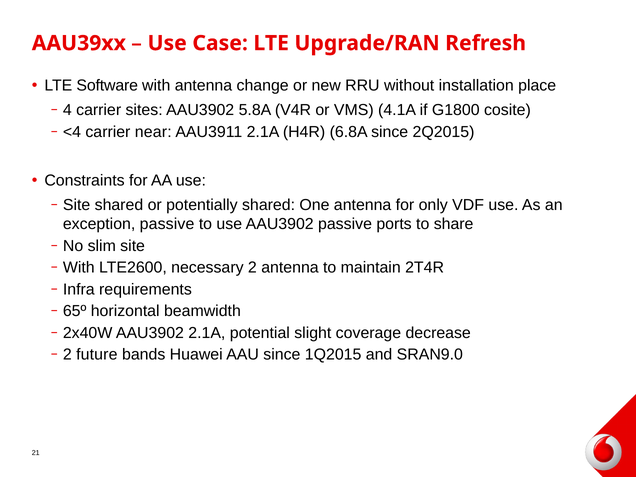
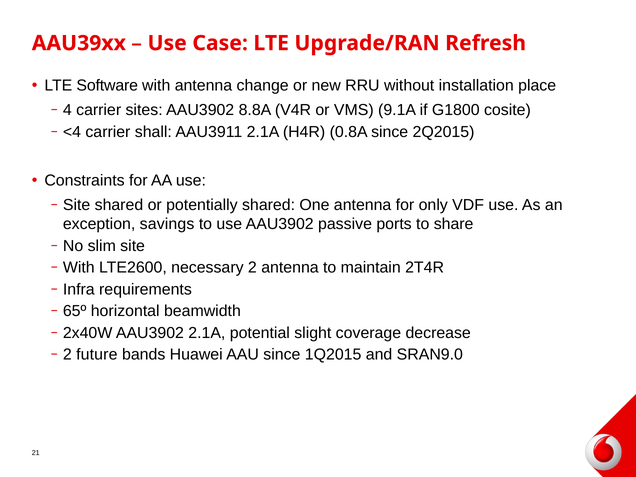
5.8A: 5.8A -> 8.8A (255, 110)
4.1A: 4.1A -> 9.1A (397, 110)
near: near -> shall (153, 132)
6.8A: 6.8A -> 0.8A (349, 132)
exception passive: passive -> savings (167, 224)
